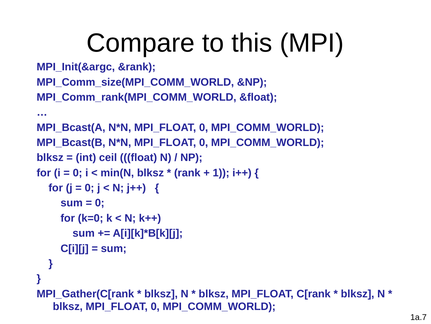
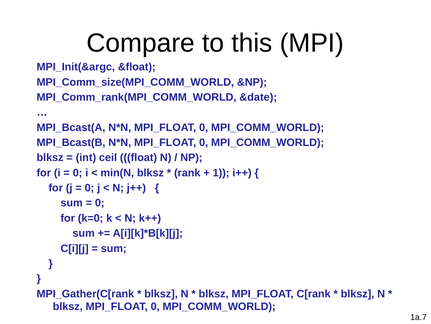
&rank: &rank -> &float (137, 67)
&float: &float -> &date (258, 97)
